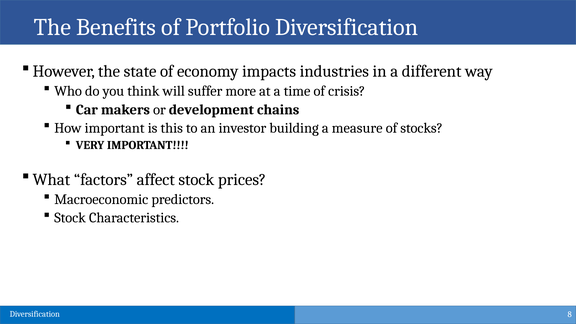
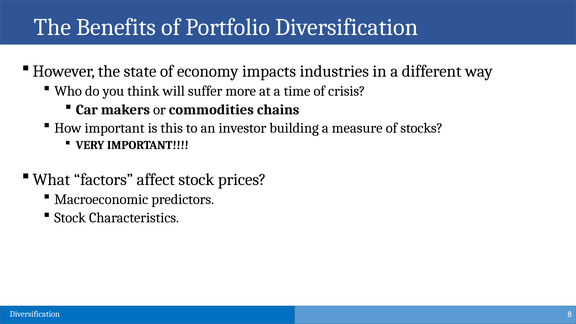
development: development -> commodities (211, 110)
